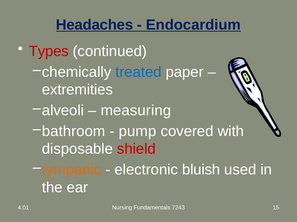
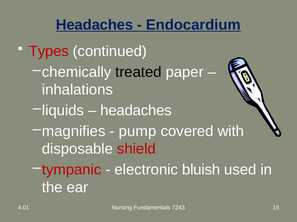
treated colour: blue -> black (138, 72)
extremities: extremities -> inhalations (77, 90)
alveoli: alveoli -> liquids (63, 111)
measuring: measuring -> headaches (136, 111)
bathroom: bathroom -> magnifies (74, 132)
tympanic colour: orange -> red (72, 170)
